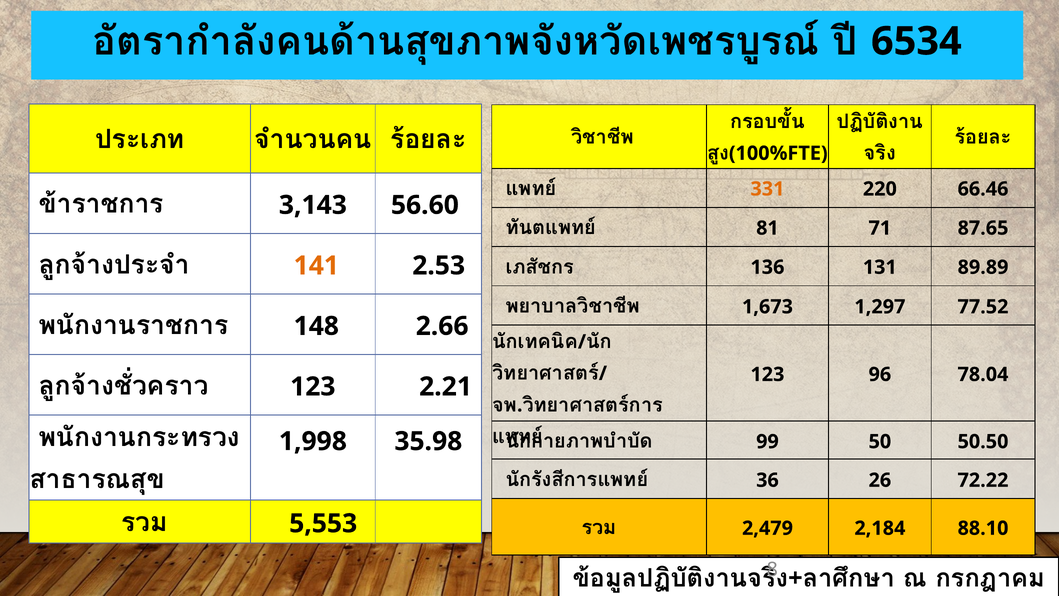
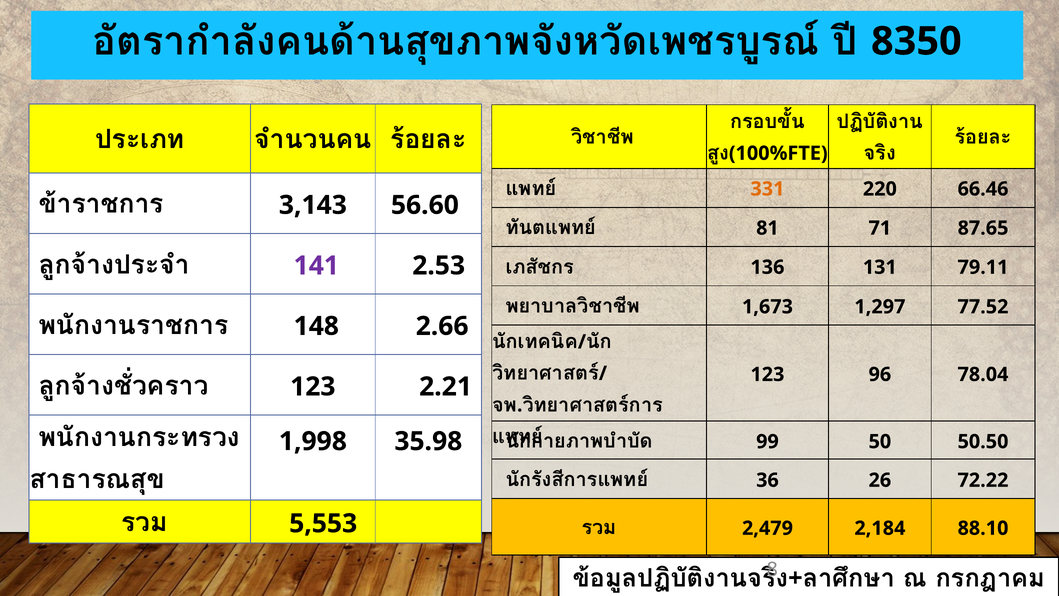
6534: 6534 -> 8350 (916, 41)
141 colour: orange -> purple (316, 265)
89.89: 89.89 -> 79.11 (983, 267)
